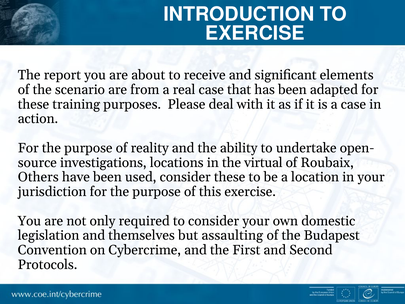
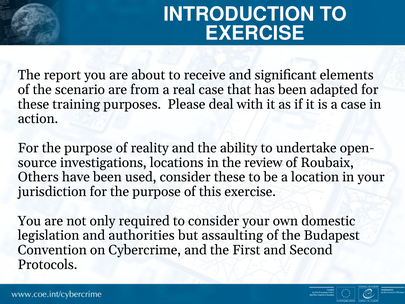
virtual: virtual -> review (263, 162)
themselves: themselves -> authorities (142, 235)
